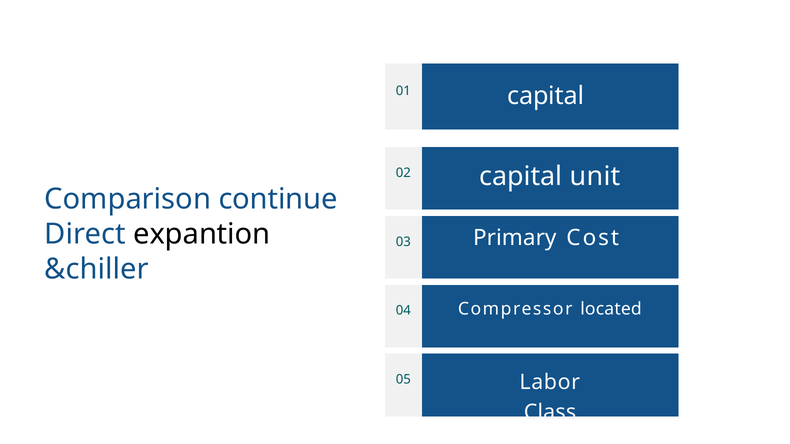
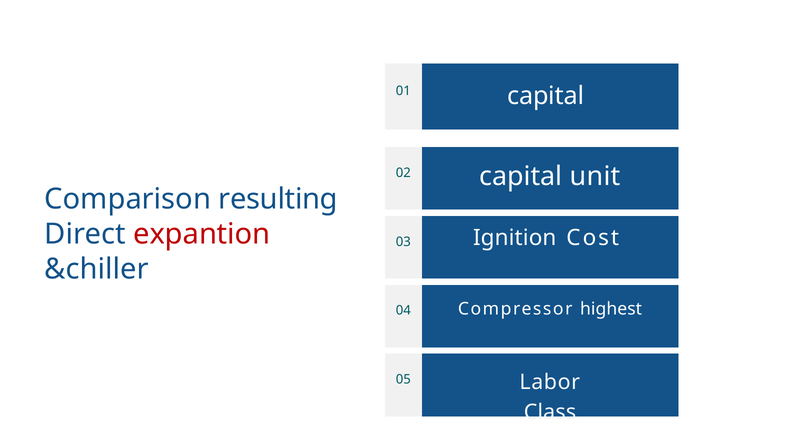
continue: continue -> resulting (278, 199)
expantion colour: black -> red (202, 234)
Primary: Primary -> Ignition (515, 238)
located: located -> highest (611, 309)
